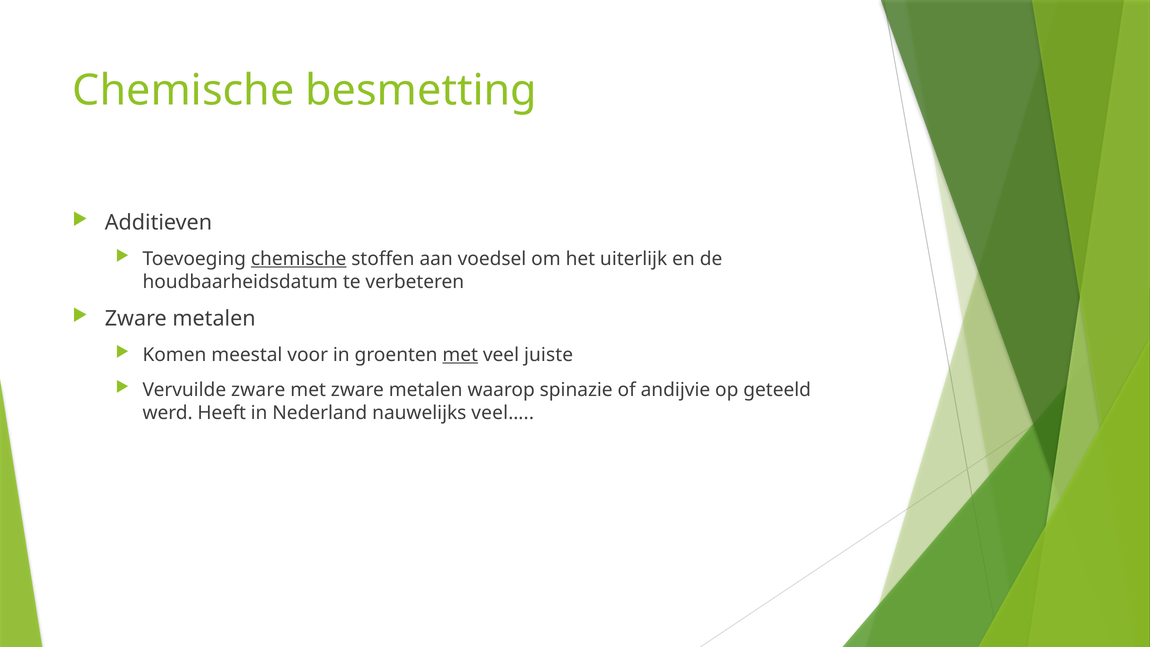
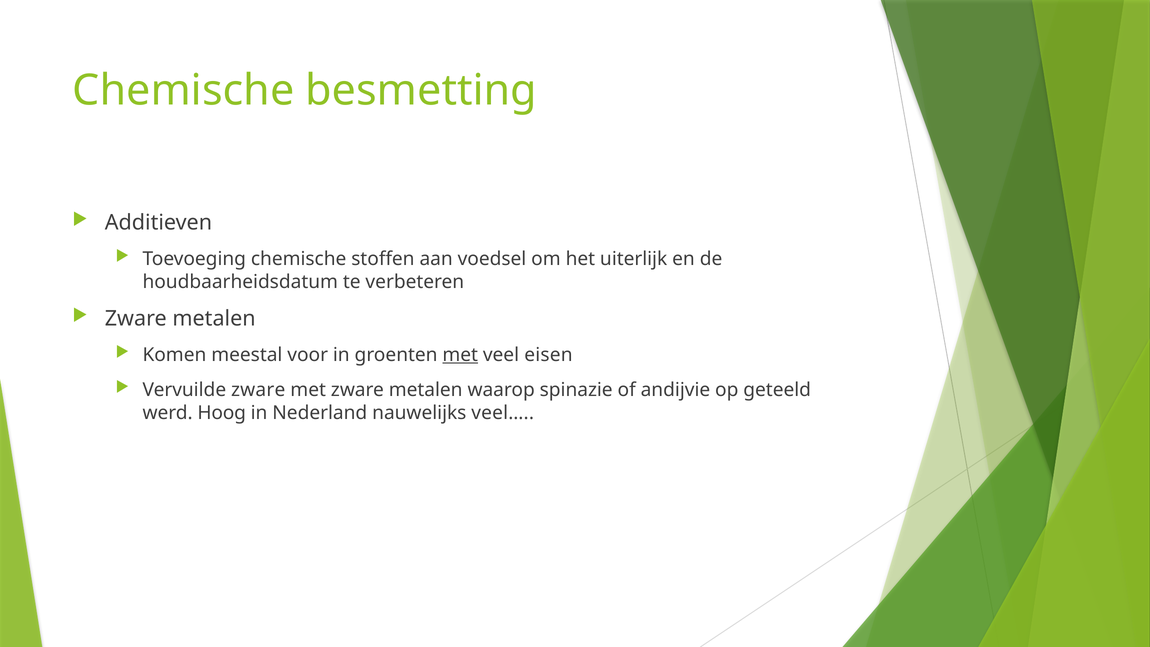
chemische underline: present -> none (299, 259)
juiste: juiste -> eisen (549, 355)
Heeft: Heeft -> Hoog (222, 413)
